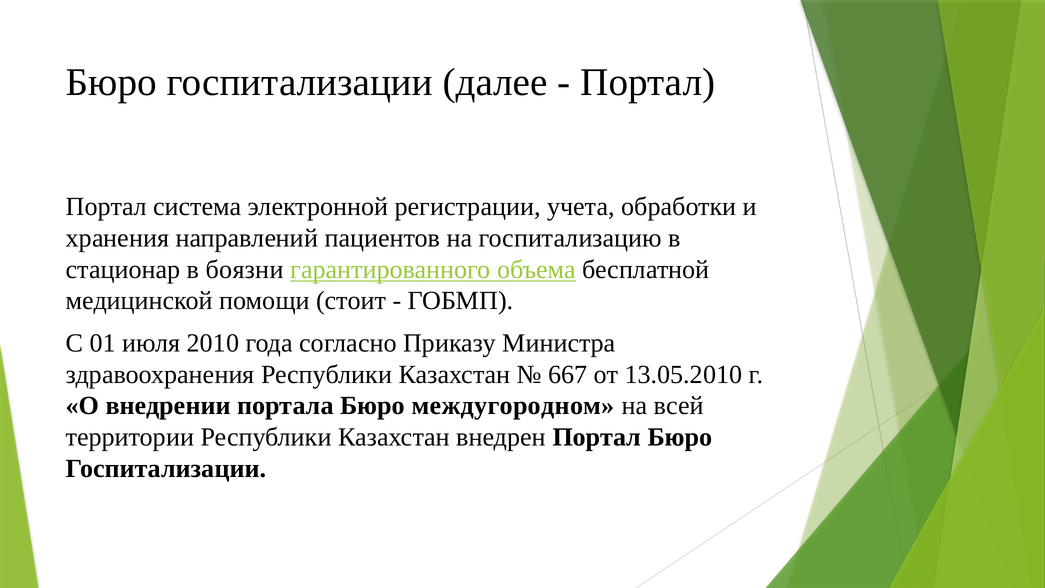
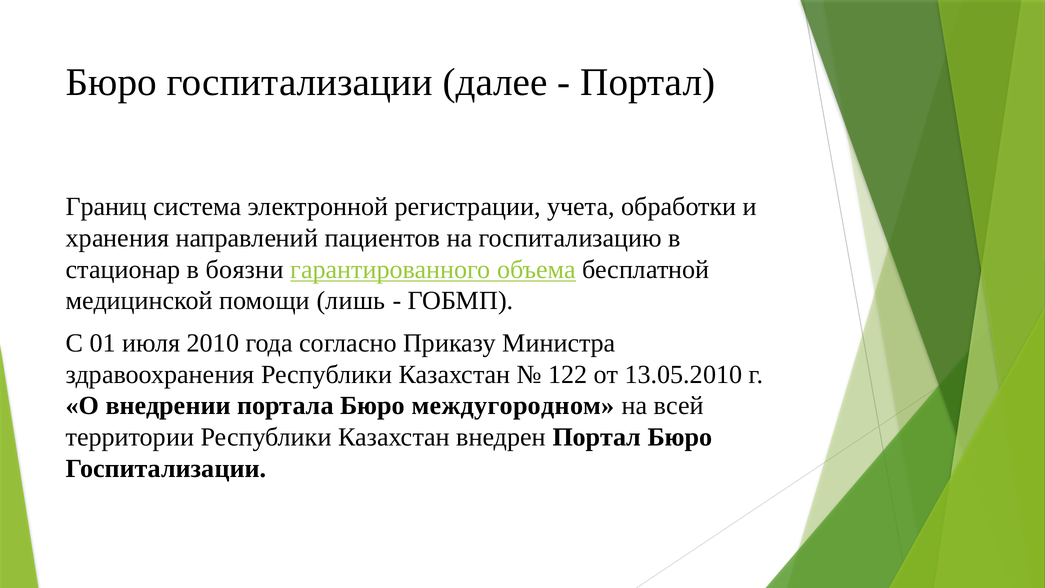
Портал: Портал -> Границ (106, 207)
стоит: стоит -> лишь (351, 301)
667: 667 -> 122 (568, 374)
